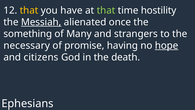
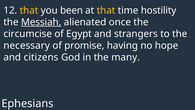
have: have -> been (72, 10)
that colour: light green -> yellow (106, 10)
something: something -> circumcise (28, 34)
Many: Many -> Egypt (79, 34)
hope underline: present -> none (167, 45)
death: death -> many (126, 57)
